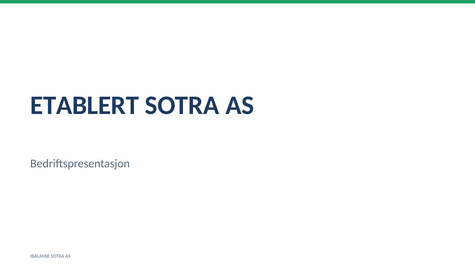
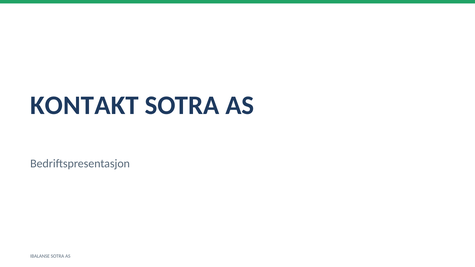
ETABLERT: ETABLERT -> KONTAKT (84, 105)
